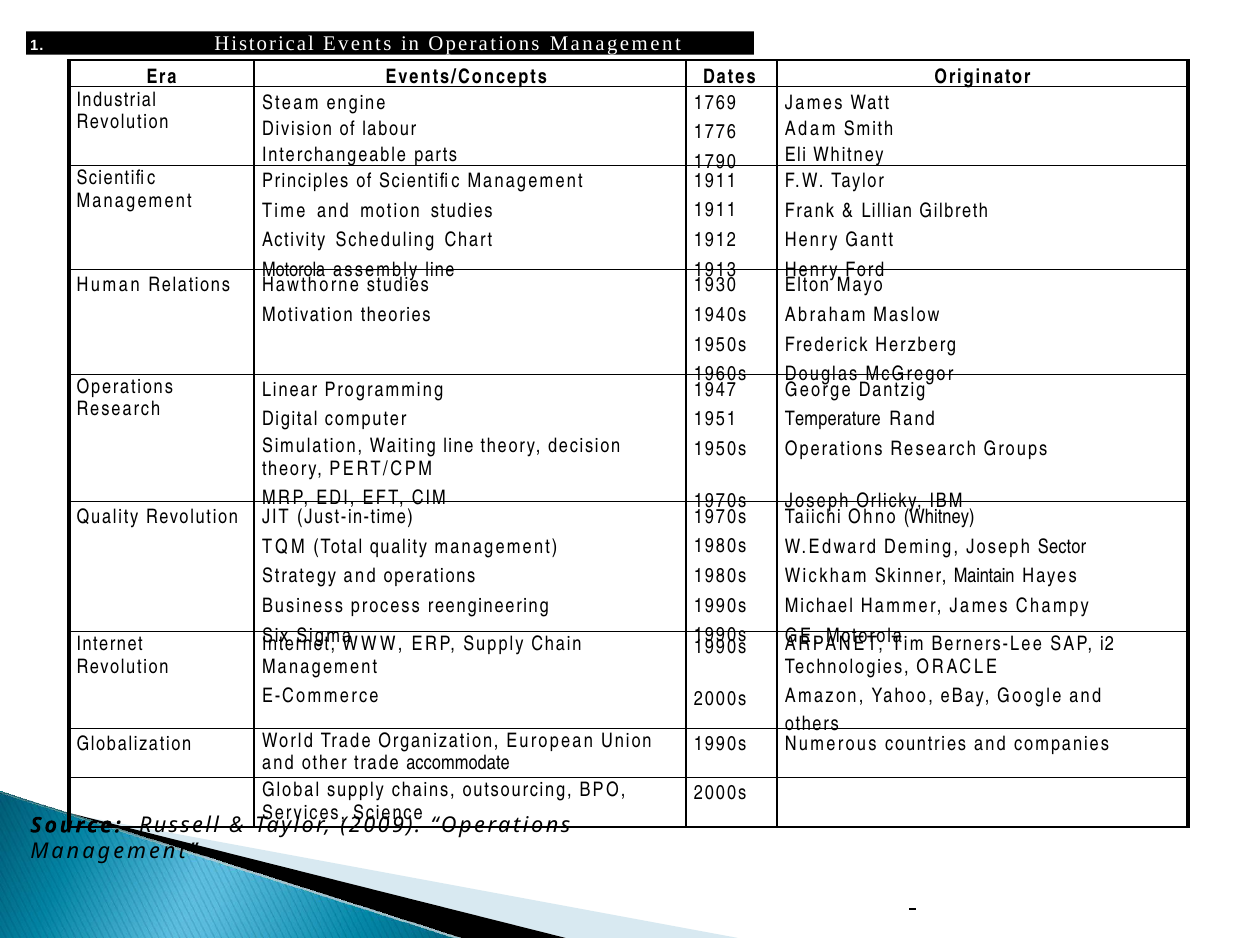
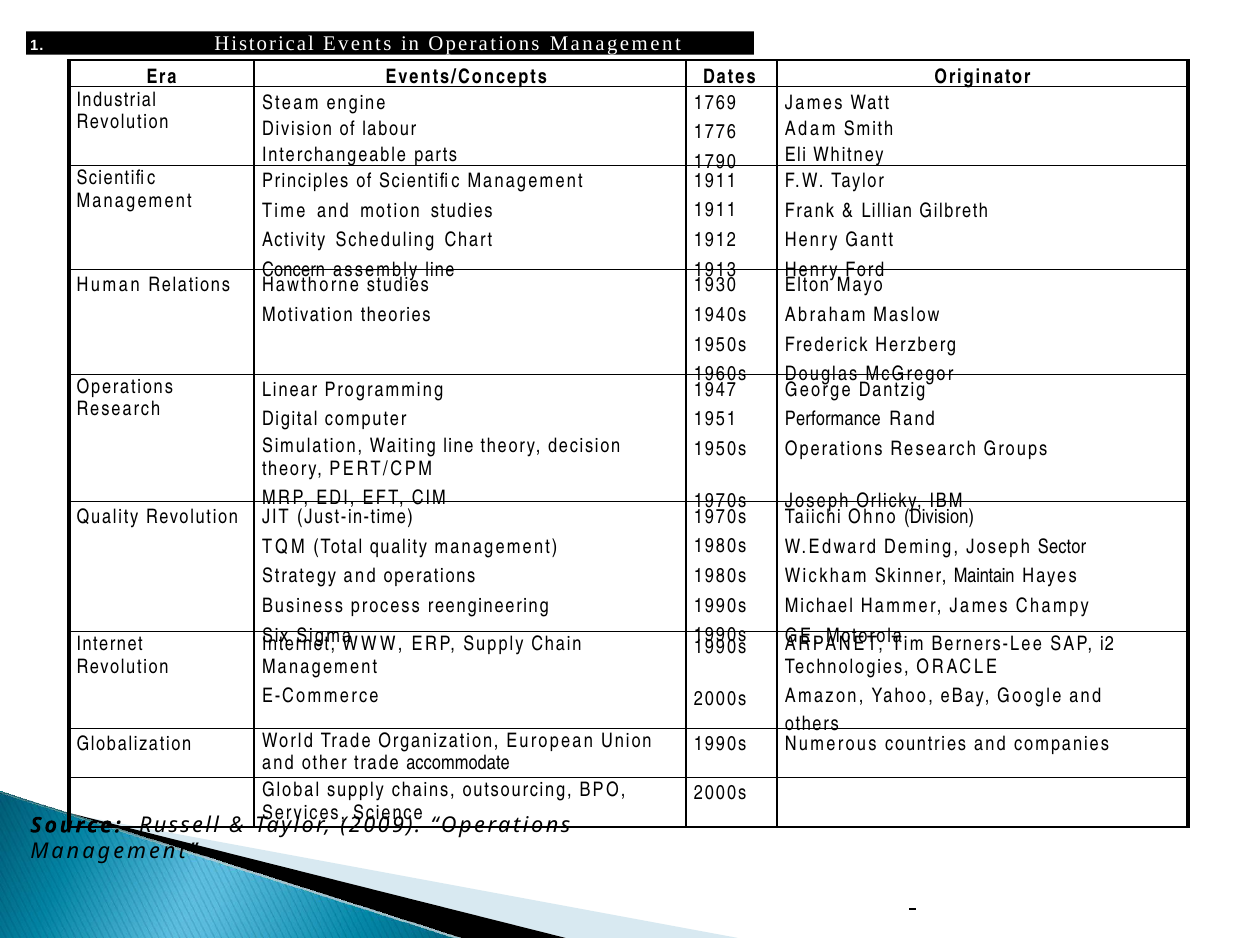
Motorola: Motorola -> Concern (294, 270)
Temperature: Temperature -> Performance (833, 419)
Ohno Whitney: Whitney -> Division (939, 516)
